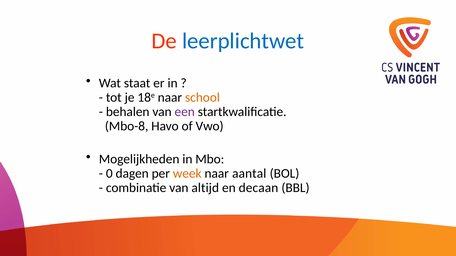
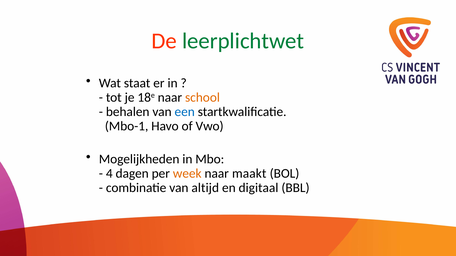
leerplichtwet colour: blue -> green (243, 41)
een colour: purple -> blue (185, 112)
Mbo-8: Mbo-8 -> Mbo-1 (127, 126)
0: 0 -> 4 (109, 174)
aantal: aantal -> maakt (249, 174)
decaan: decaan -> digitaal (259, 188)
